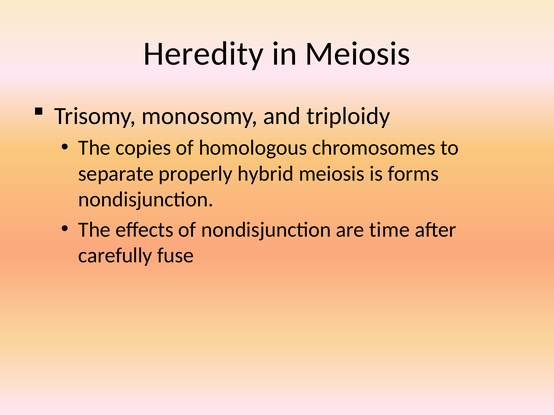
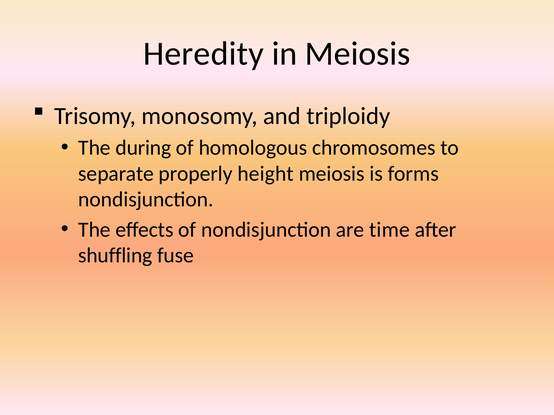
copies: copies -> during (143, 148)
hybrid: hybrid -> height (266, 174)
carefully: carefully -> shuffling (115, 256)
